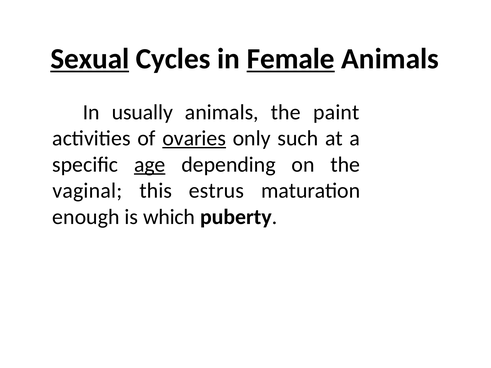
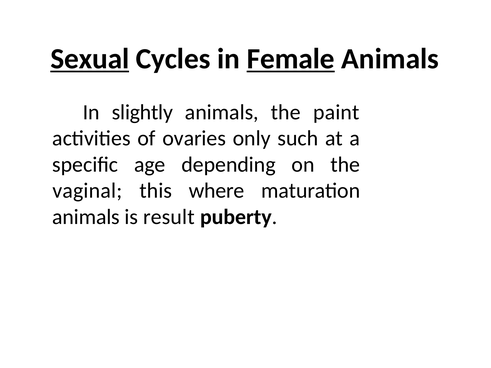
usually: usually -> slightly (142, 112)
ovaries underline: present -> none (194, 138)
age underline: present -> none (150, 165)
estrus: estrus -> where (217, 191)
enough: enough -> animals (86, 217)
which: which -> result (169, 217)
